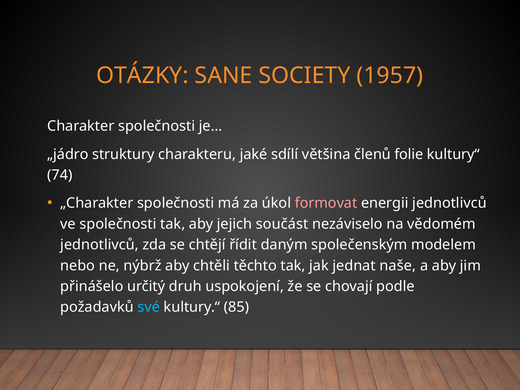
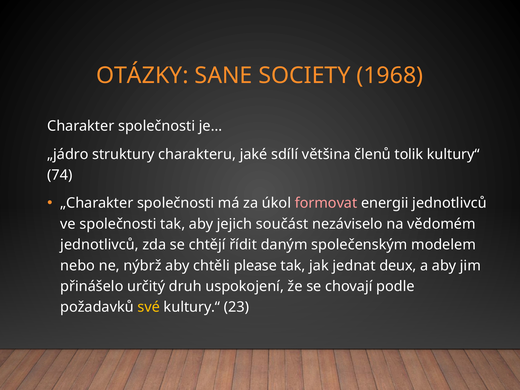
1957: 1957 -> 1968 (390, 75)
folie: folie -> tolik (409, 154)
těchto: těchto -> please (255, 266)
naše: naše -> deux (398, 266)
své colour: light blue -> yellow (149, 307)
85: 85 -> 23 (236, 307)
